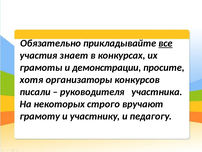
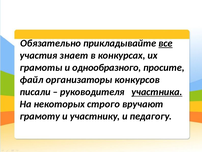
демонстрации: демонстрации -> однообразного (107, 67)
хотя: хотя -> файл (32, 79)
участника underline: none -> present (157, 92)
